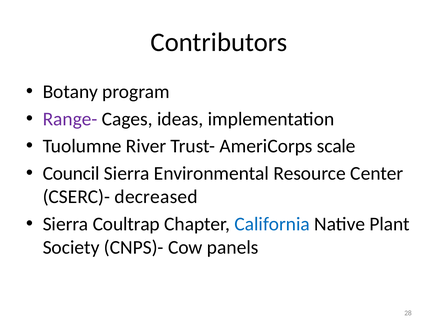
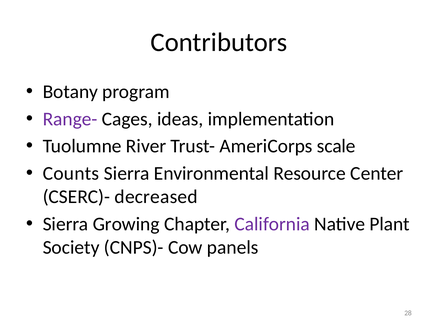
Council: Council -> Counts (71, 174)
Coultrap: Coultrap -> Growing (126, 224)
California colour: blue -> purple (272, 224)
